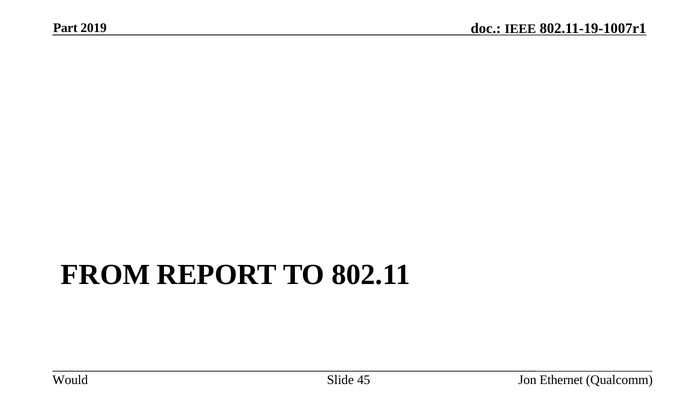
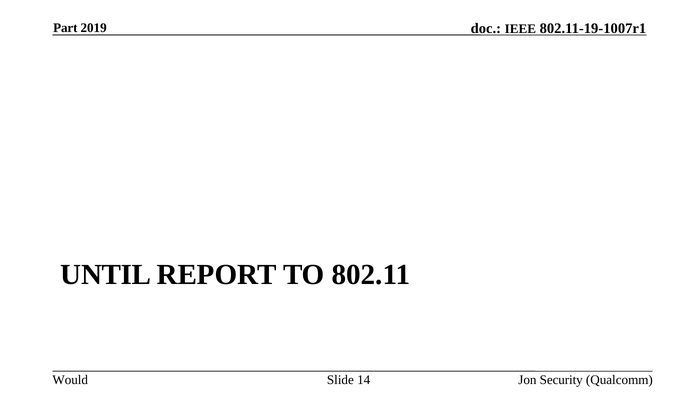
FROM: FROM -> UNTIL (106, 275)
45: 45 -> 14 (364, 380)
Ethernet: Ethernet -> Security (561, 380)
